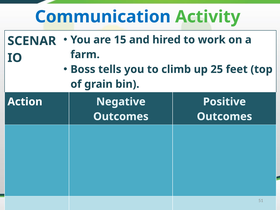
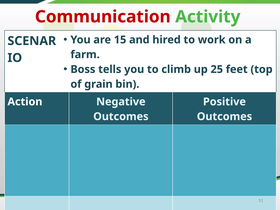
Communication colour: blue -> red (103, 17)
